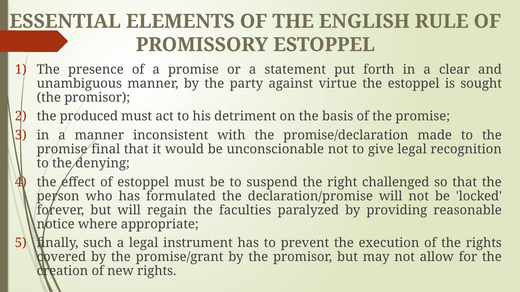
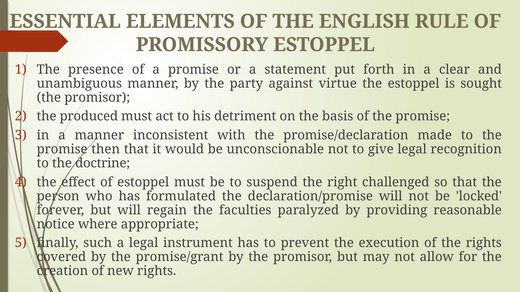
final: final -> then (106, 149)
denying: denying -> doctrine (103, 163)
